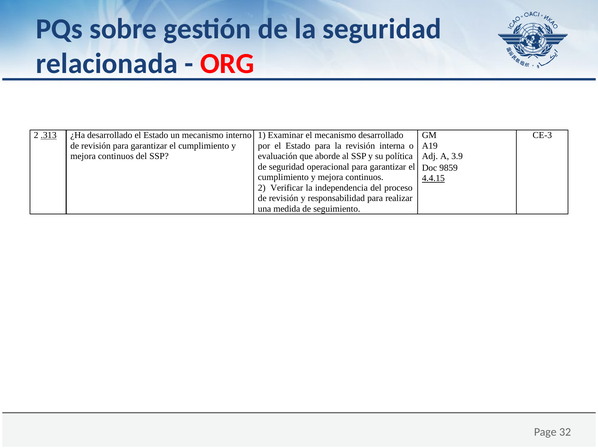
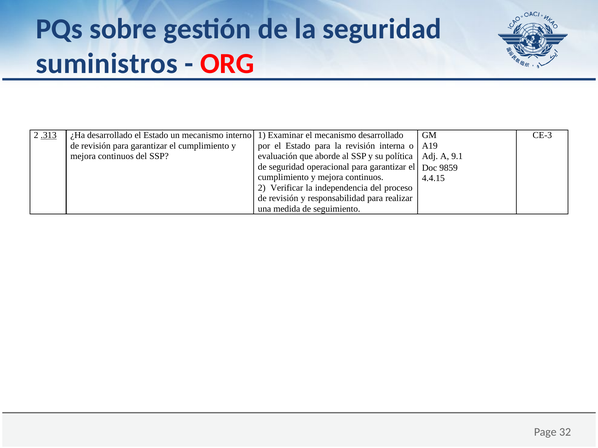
relacionada: relacionada -> suministros (107, 64)
3.9: 3.9 -> 9.1 (457, 156)
4.4.15 underline: present -> none (433, 179)
